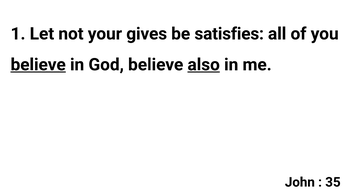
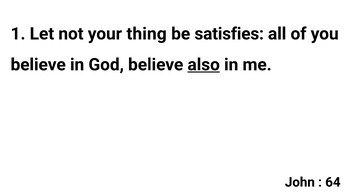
gives: gives -> thing (147, 34)
believe underline: present -> none (38, 65)
35: 35 -> 64 (333, 183)
